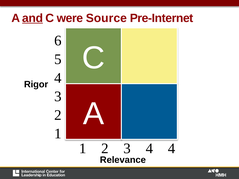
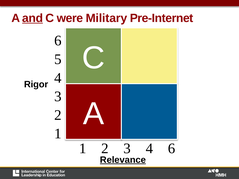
Source: Source -> Military (106, 18)
4 4: 4 -> 6 (172, 149)
Relevance underline: none -> present (123, 160)
